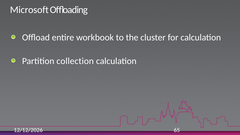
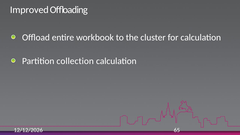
Microsoft: Microsoft -> Improved (29, 10)
